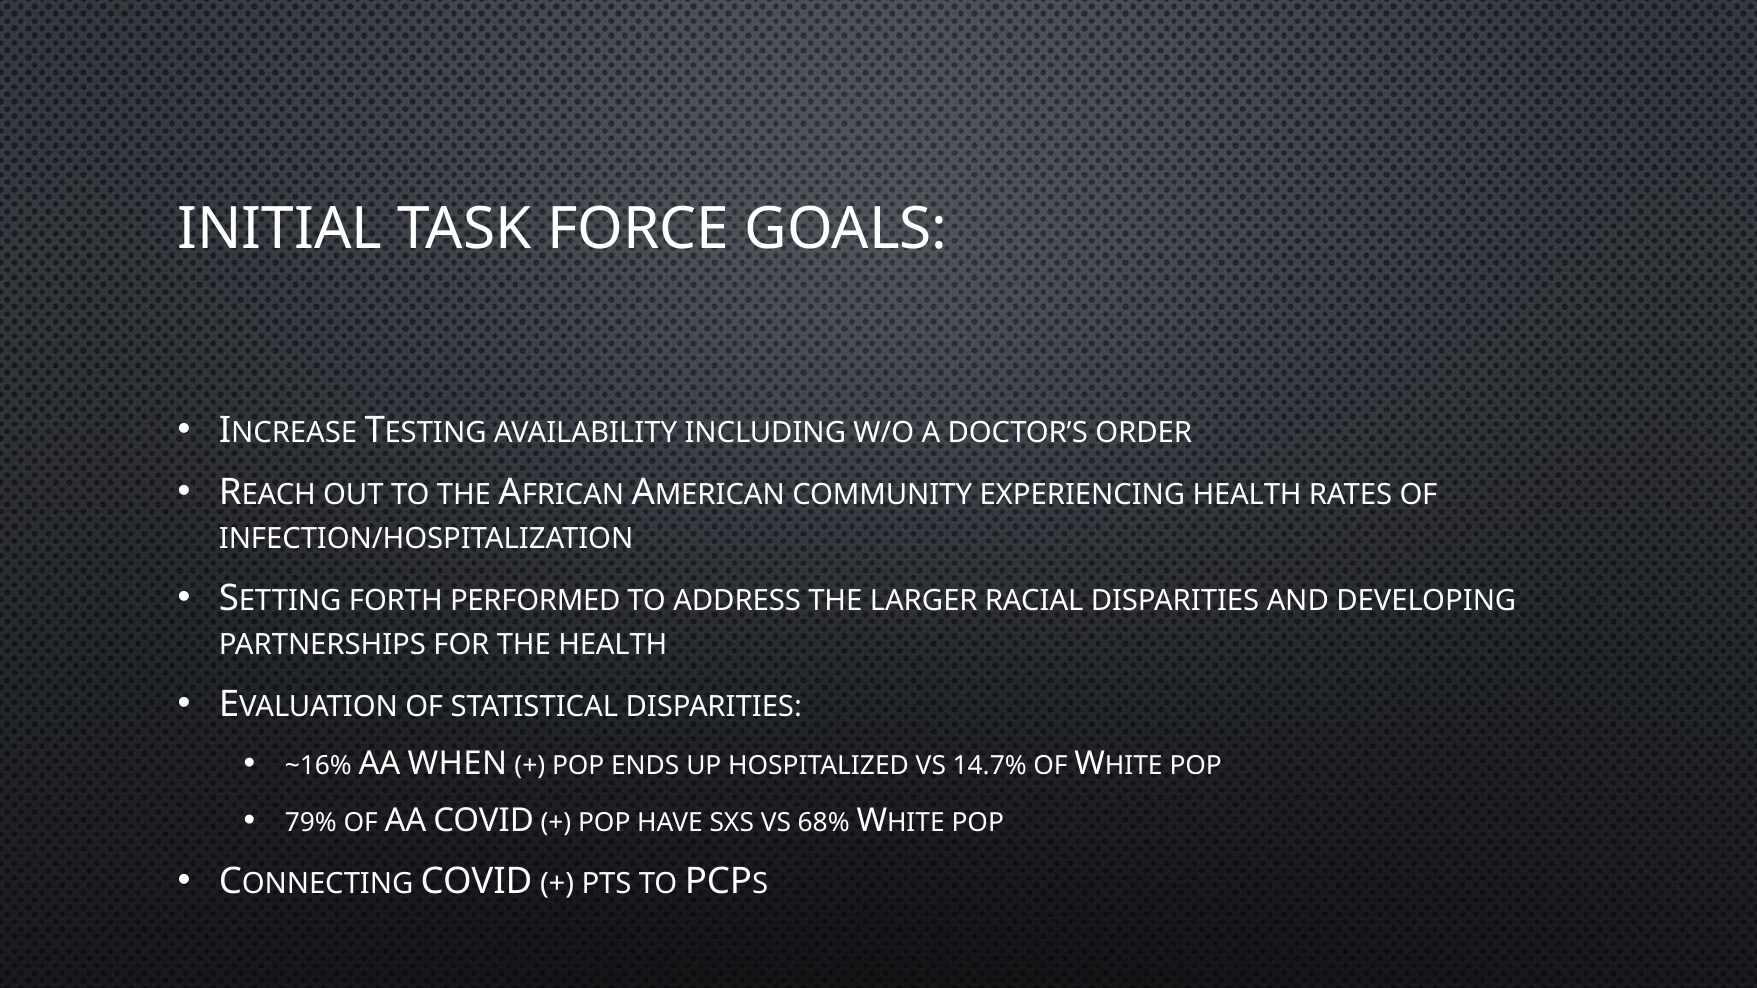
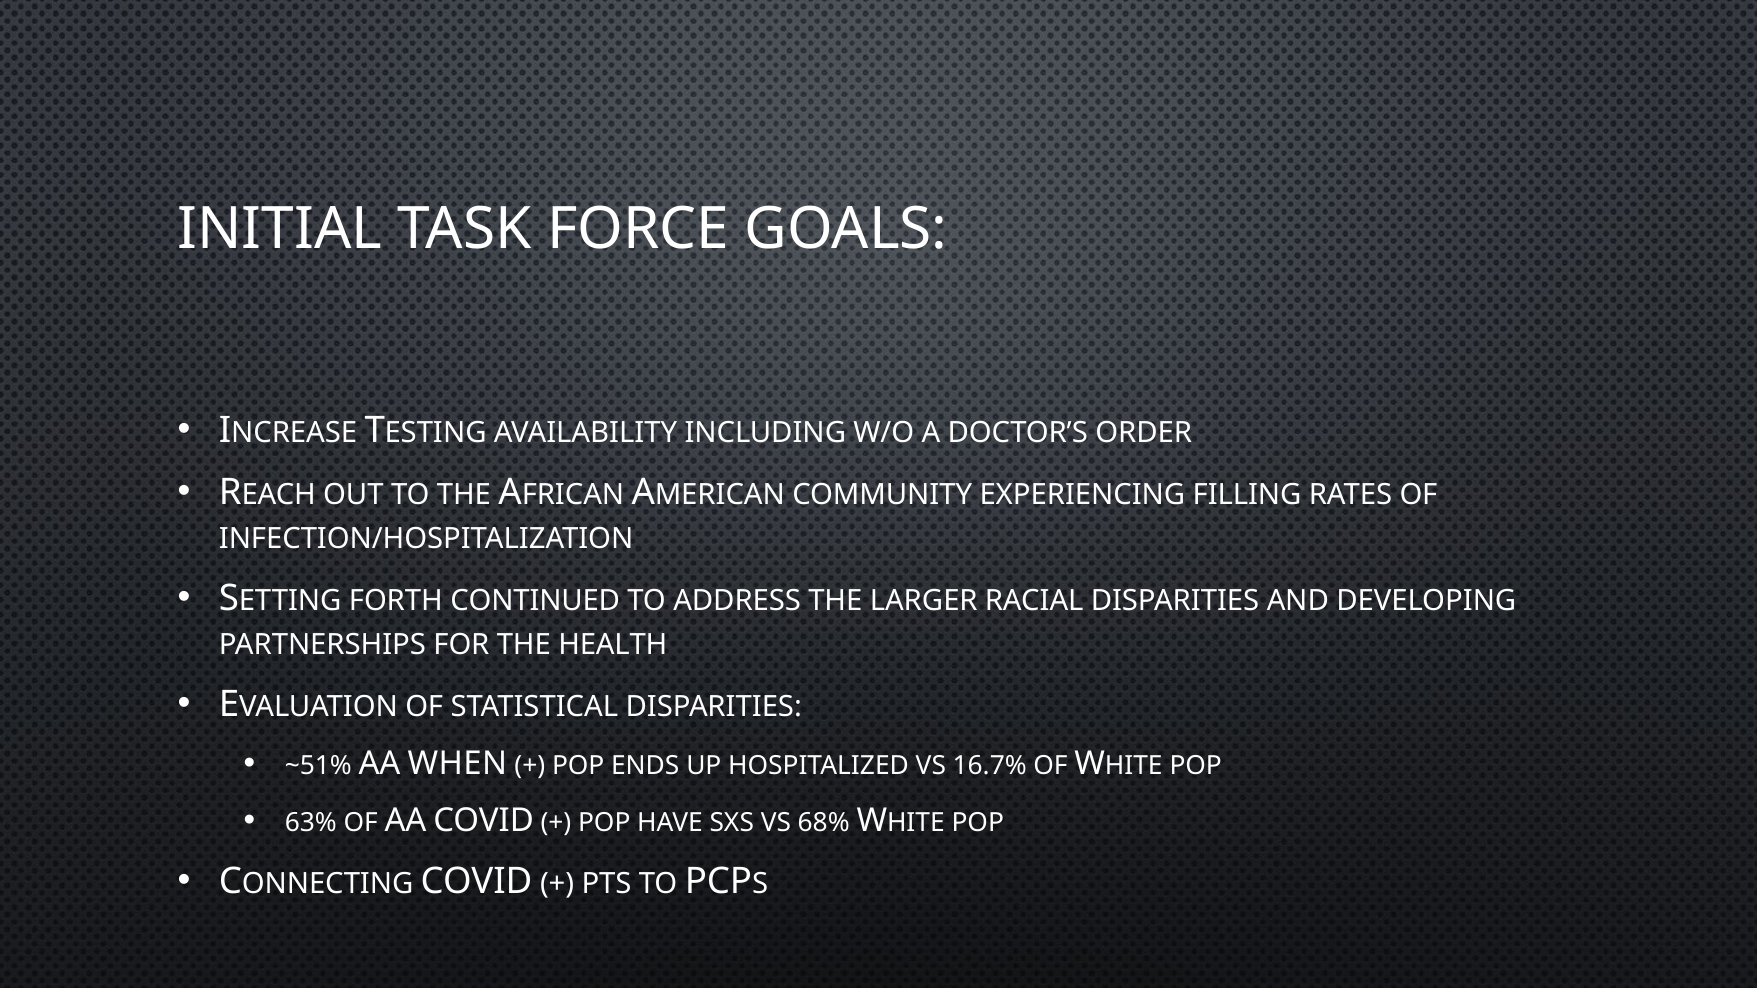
EXPERIENCING HEALTH: HEALTH -> FILLING (1247, 495)
PERFORMED: PERFORMED -> CONTINUED (535, 601)
~16%: ~16% -> ~51% (318, 766)
14.7%: 14.7% -> 16.7% (990, 766)
79%: 79% -> 63% (311, 823)
